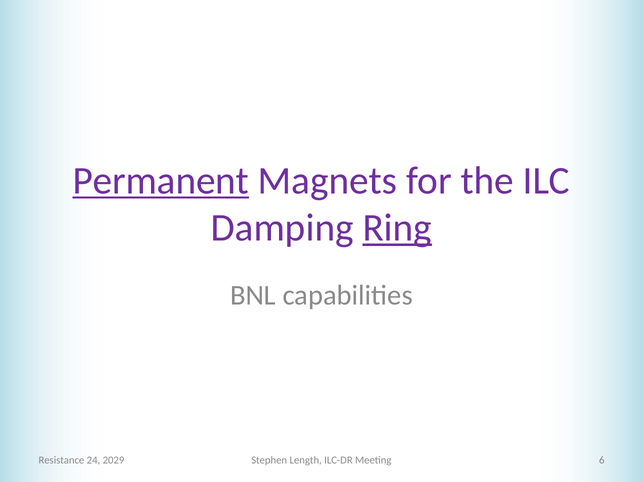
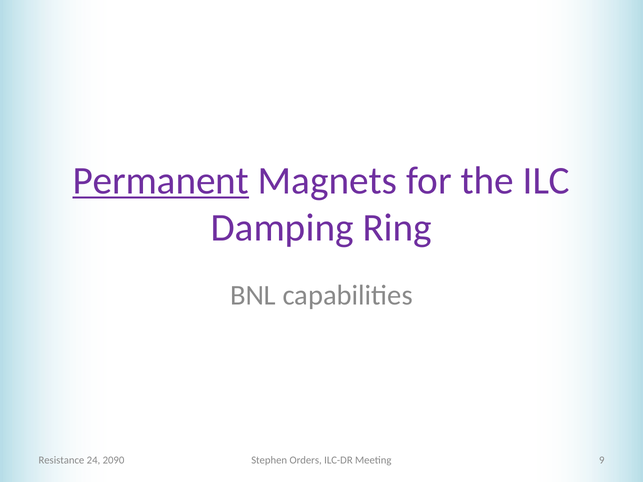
Ring underline: present -> none (397, 228)
2029: 2029 -> 2090 (113, 461)
Length: Length -> Orders (306, 461)
6: 6 -> 9 (602, 460)
